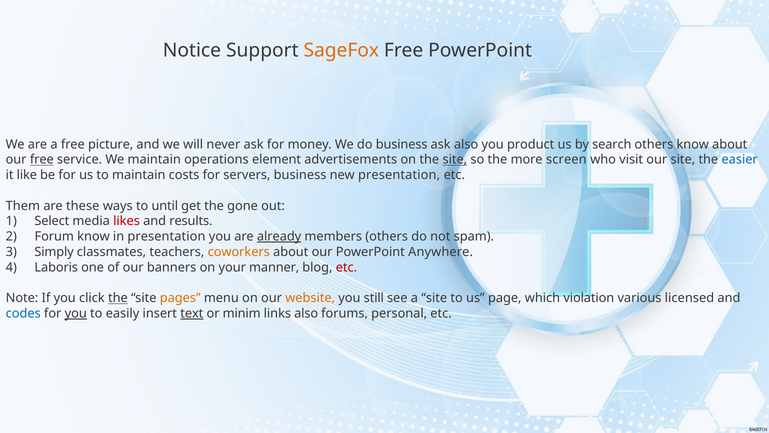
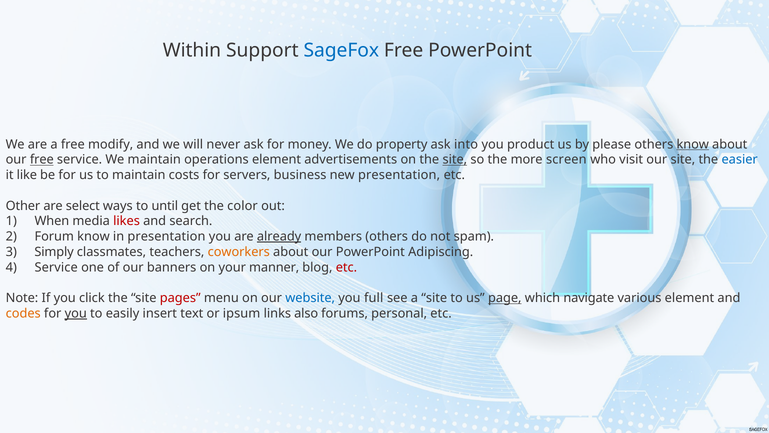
Notice: Notice -> Within (192, 50)
SageFox colour: orange -> blue (341, 50)
picture: picture -> modify (111, 144)
do business: business -> property (402, 144)
ask also: also -> into (466, 144)
search: search -> please (612, 144)
know underline: none -> present (693, 144)
Them: Them -> Other (23, 206)
these: these -> select (83, 206)
gone: gone -> color (242, 206)
Select: Select -> When (52, 221)
results: results -> search (191, 221)
Anywhere: Anywhere -> Adipiscing (441, 252)
Laboris: Laboris -> Service (56, 267)
the underline: present -> none (118, 298)
pages colour: orange -> red (180, 298)
website colour: orange -> blue (310, 298)
still: still -> full (374, 298)
page underline: none -> present (505, 298)
violation: violation -> navigate (589, 298)
various licensed: licensed -> element (689, 298)
codes colour: blue -> orange (23, 313)
text underline: present -> none (192, 313)
minim: minim -> ipsum (242, 313)
